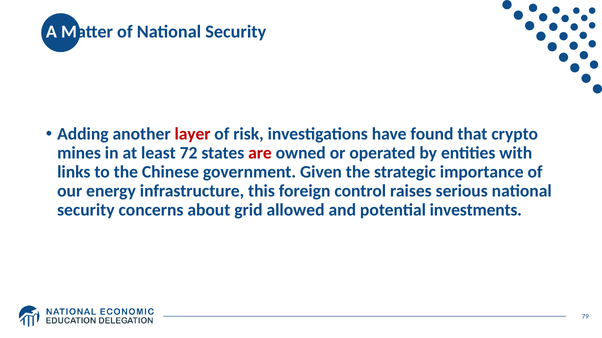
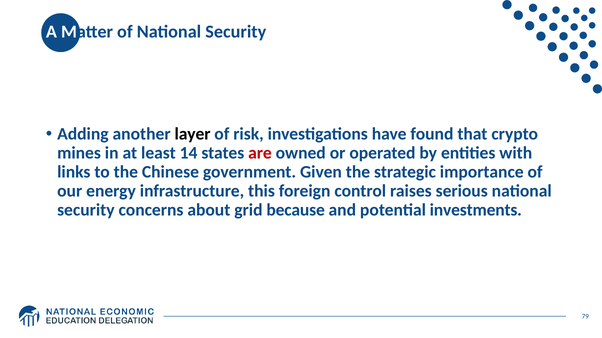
layer colour: red -> black (193, 134)
72: 72 -> 14 (189, 153)
allowed: allowed -> because (296, 210)
